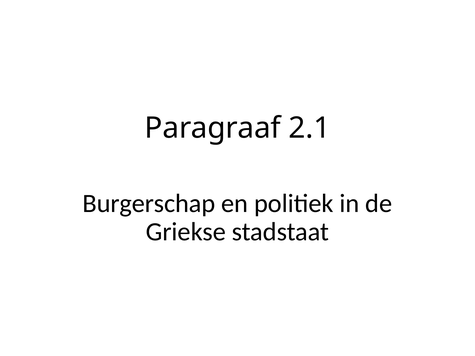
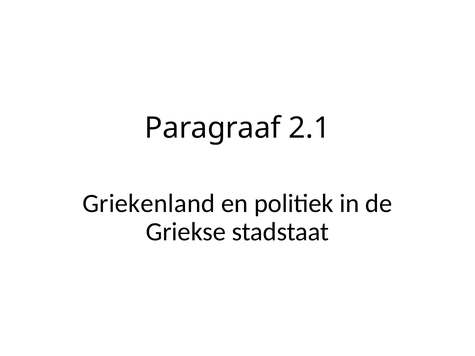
Burgerschap: Burgerschap -> Griekenland (149, 204)
